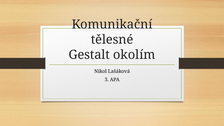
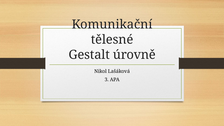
okolím: okolím -> úrovně (134, 55)
